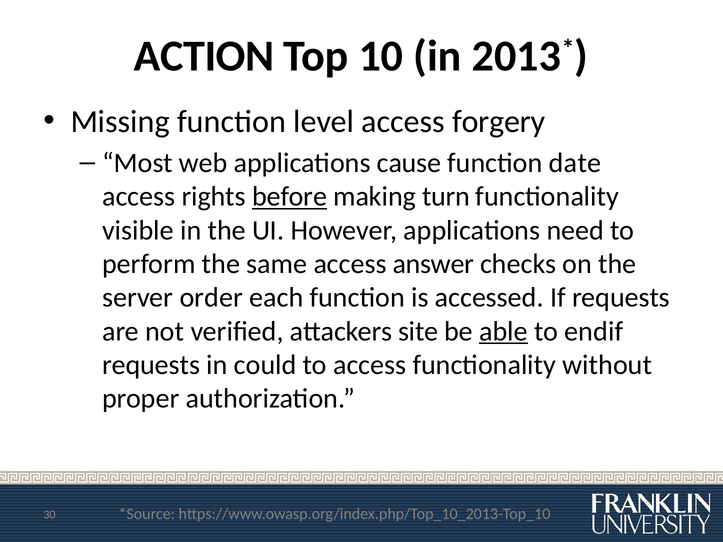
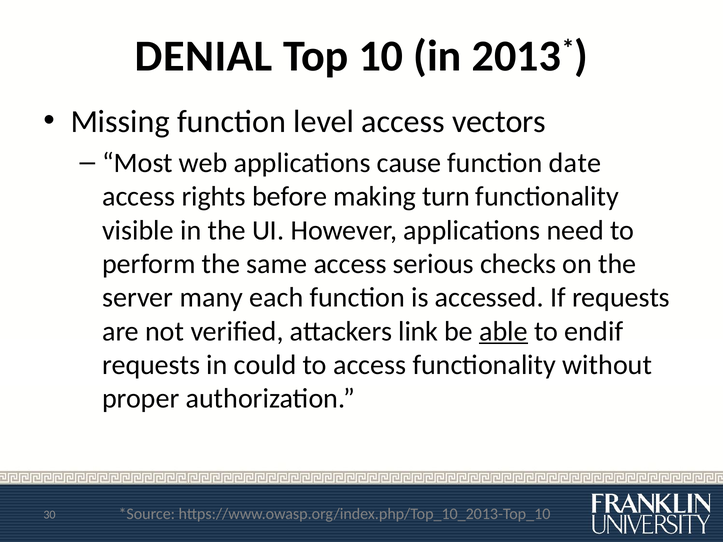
ACTION: ACTION -> DENIAL (204, 56)
forgery: forgery -> vectors (499, 122)
before underline: present -> none (290, 197)
answer: answer -> serious (433, 264)
order: order -> many (211, 298)
site: site -> link (418, 331)
